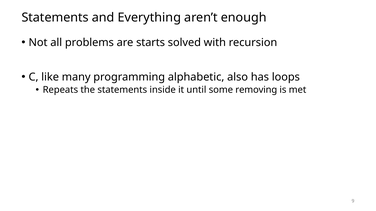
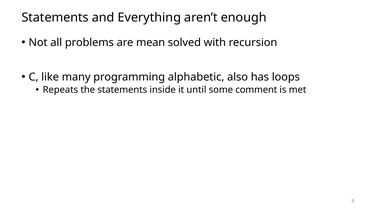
starts: starts -> mean (151, 42)
removing: removing -> comment (256, 90)
